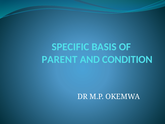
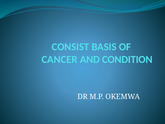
SPECIFIC: SPECIFIC -> CONSIST (70, 47)
PARENT: PARENT -> CANCER (60, 59)
